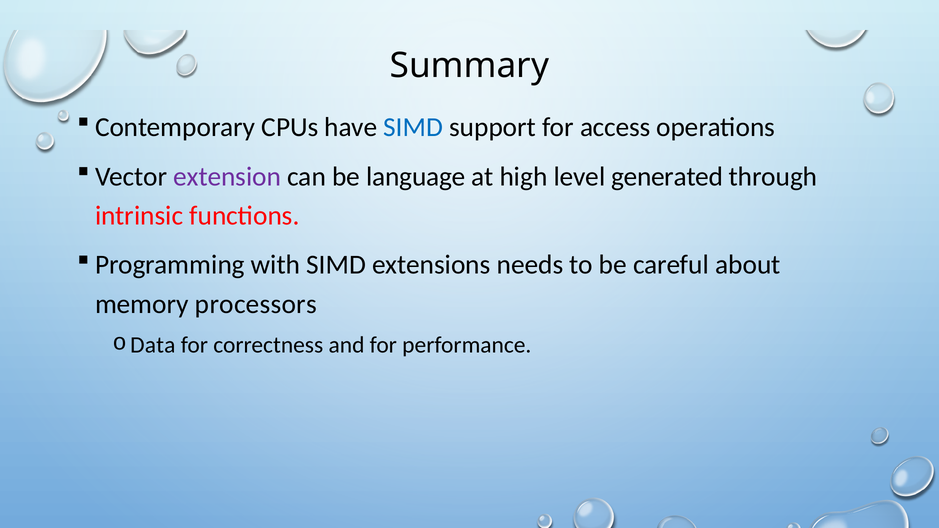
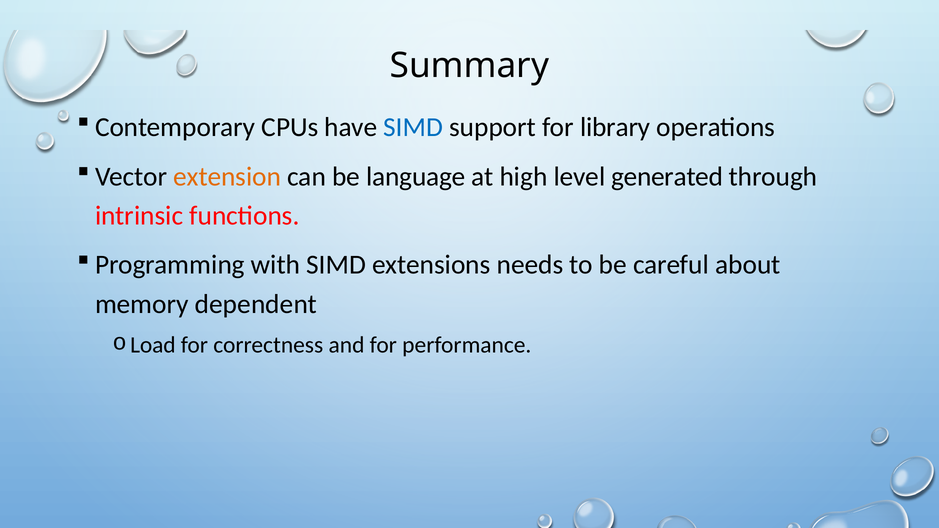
access: access -> library (615, 127)
extension colour: purple -> orange (227, 177)
processors: processors -> dependent (256, 304)
Data: Data -> Load (153, 345)
